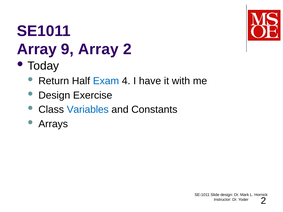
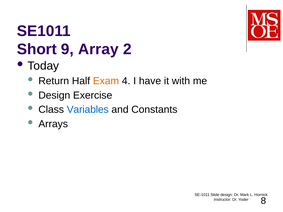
Array: Array -> Short (37, 49)
Exam colour: blue -> orange (106, 81)
Yoder 2: 2 -> 8 (263, 201)
